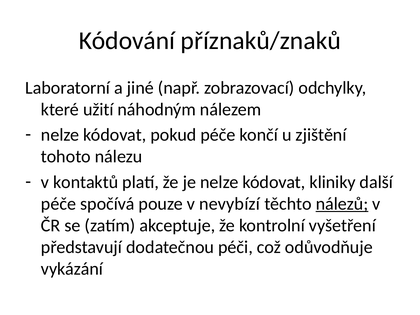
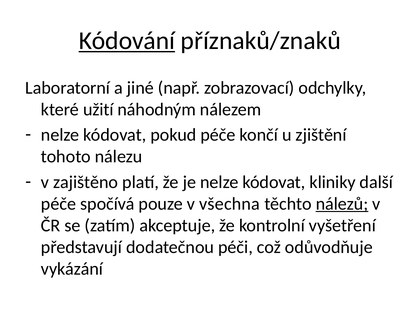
Kódování underline: none -> present (127, 41)
kontaktů: kontaktů -> zajištěno (86, 182)
nevybízí: nevybízí -> všechna (230, 204)
